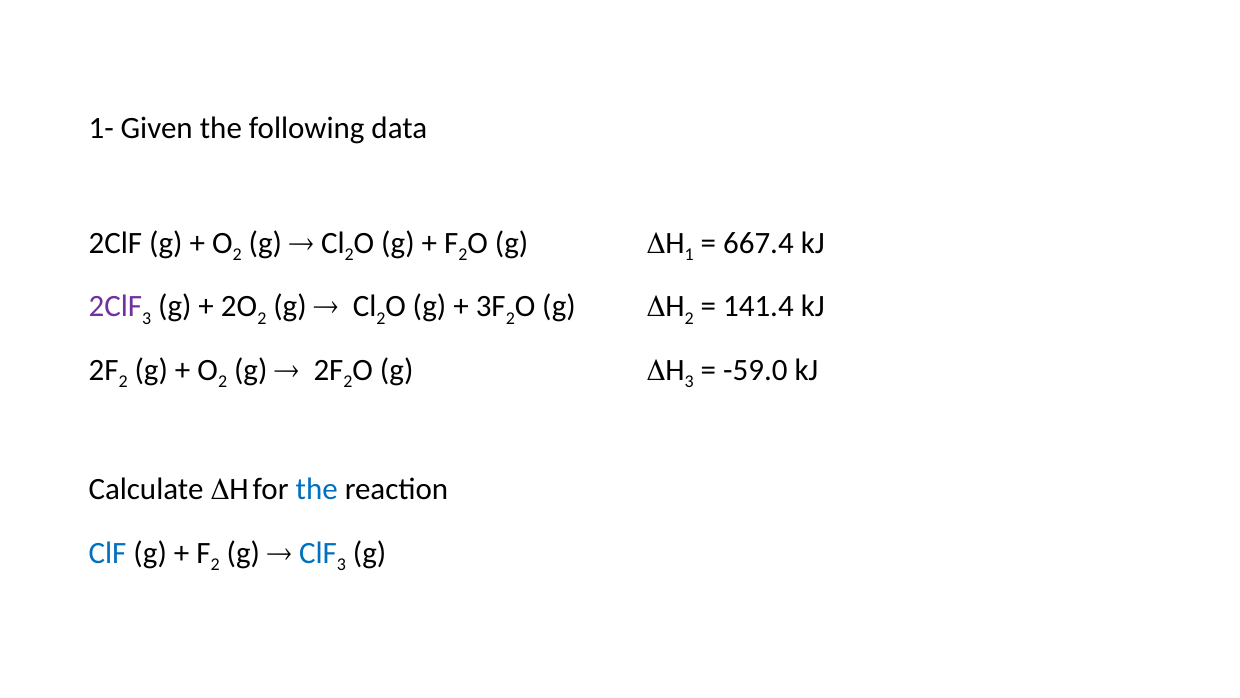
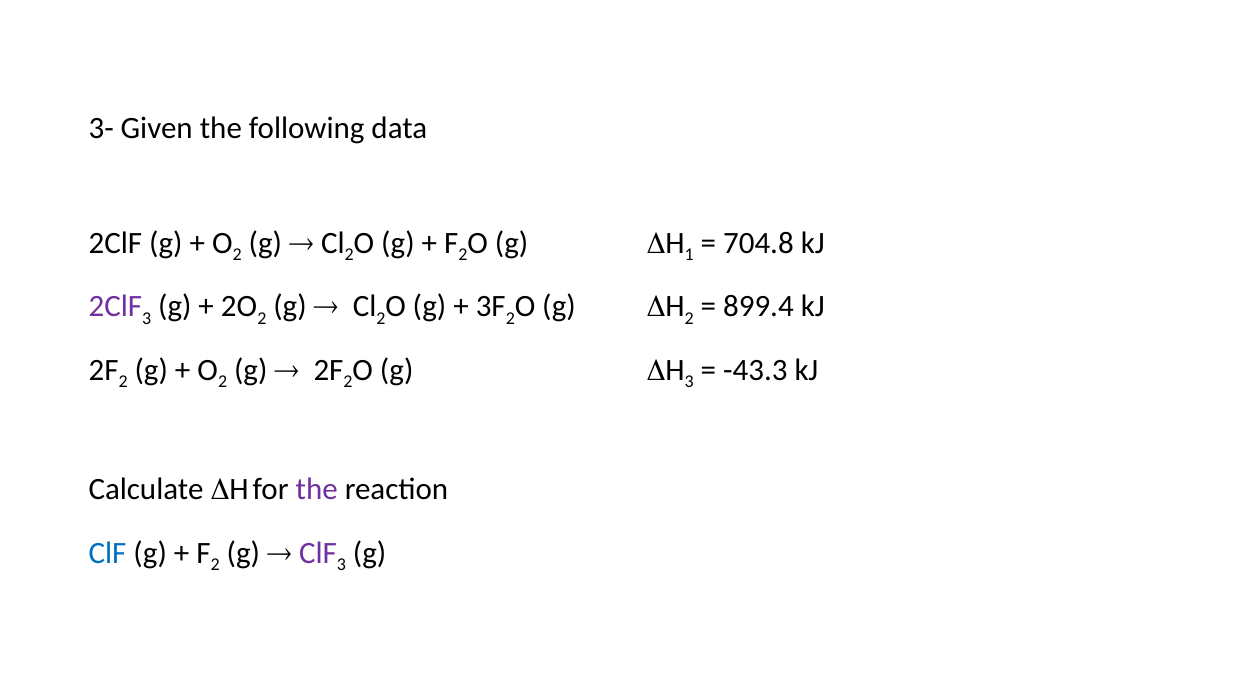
1-: 1- -> 3- (101, 128)
667.4: 667.4 -> 704.8 (758, 243)
141.4: 141.4 -> 899.4 (758, 306)
-59.0: -59.0 -> -43.3 (755, 370)
the colour: blue -> purple (317, 489)
ClF colour: blue -> purple (318, 552)
